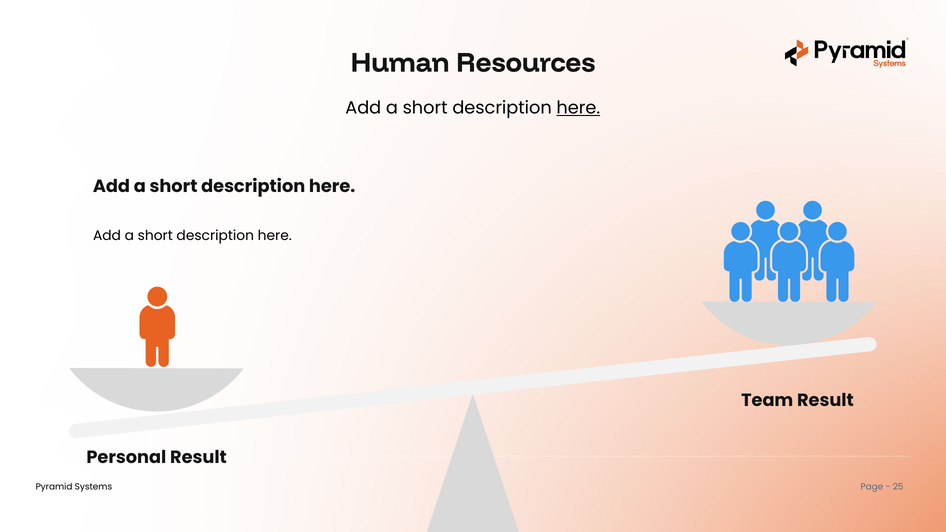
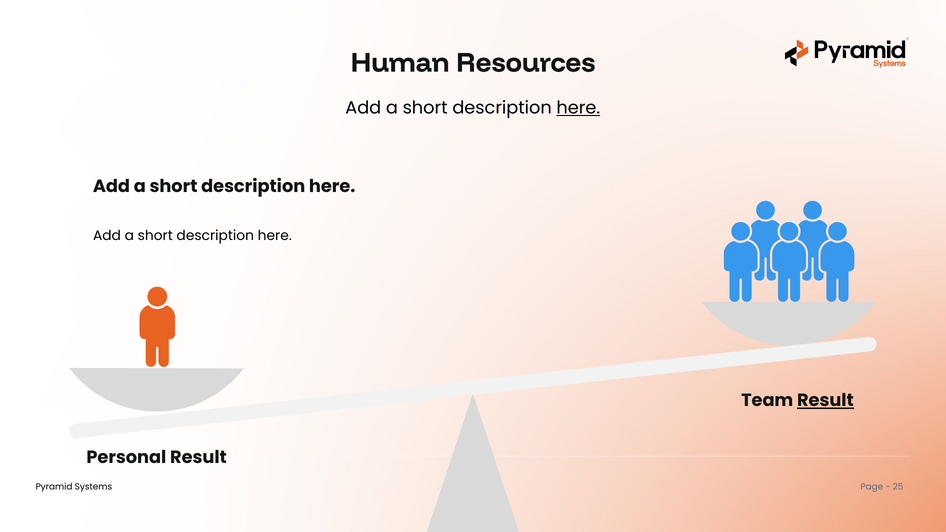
Result underline: none -> present (825, 401)
